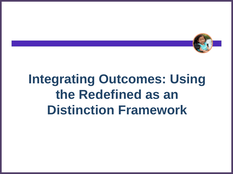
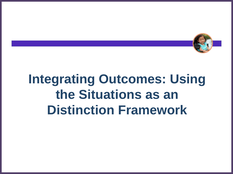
Redefined: Redefined -> Situations (110, 95)
